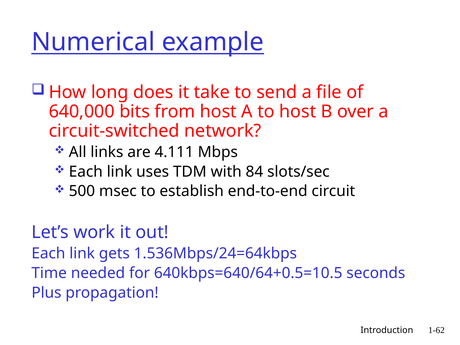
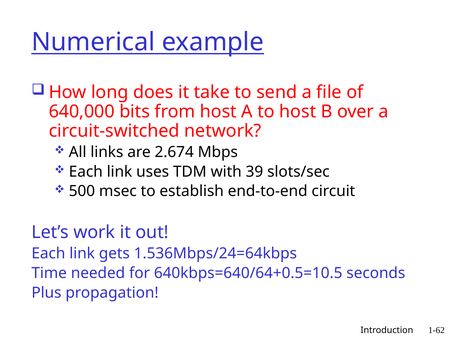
4.111: 4.111 -> 2.674 (174, 152)
84: 84 -> 39 (254, 172)
